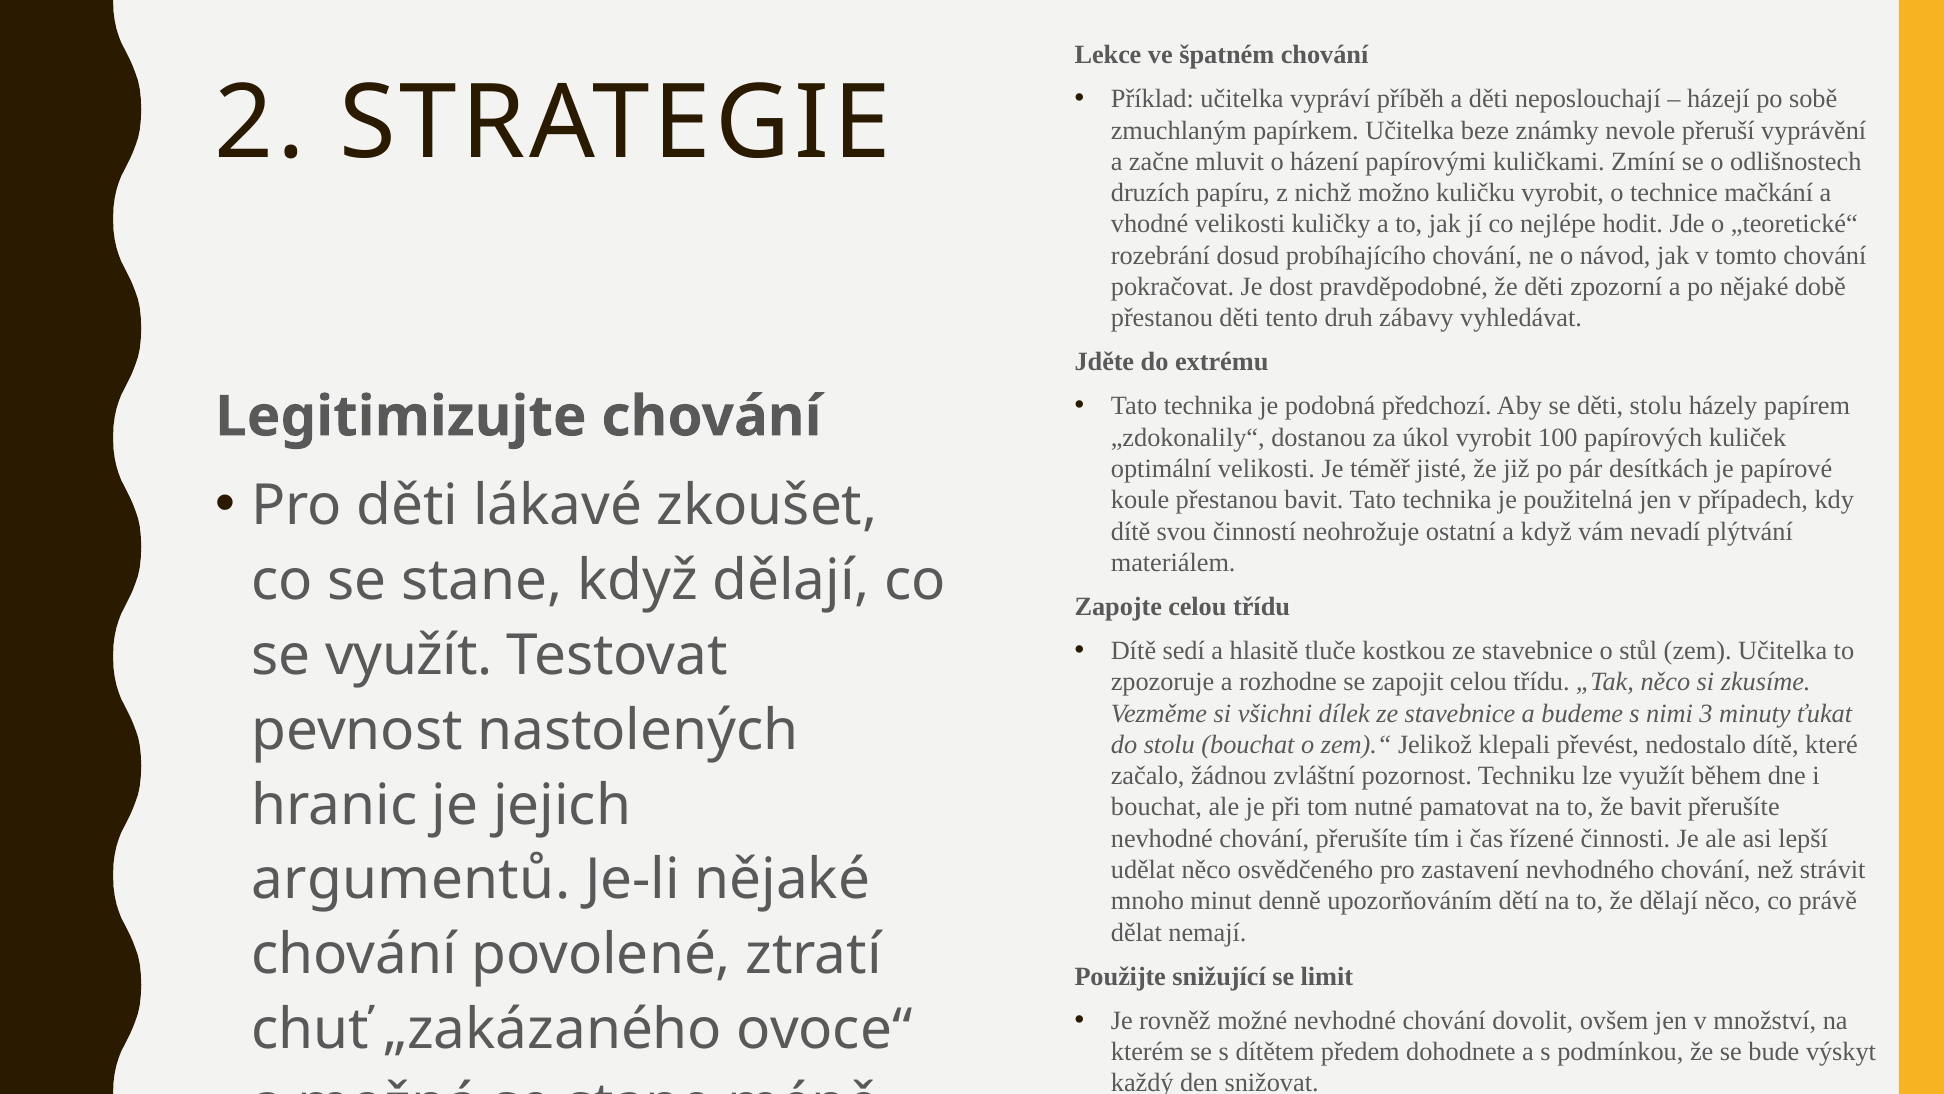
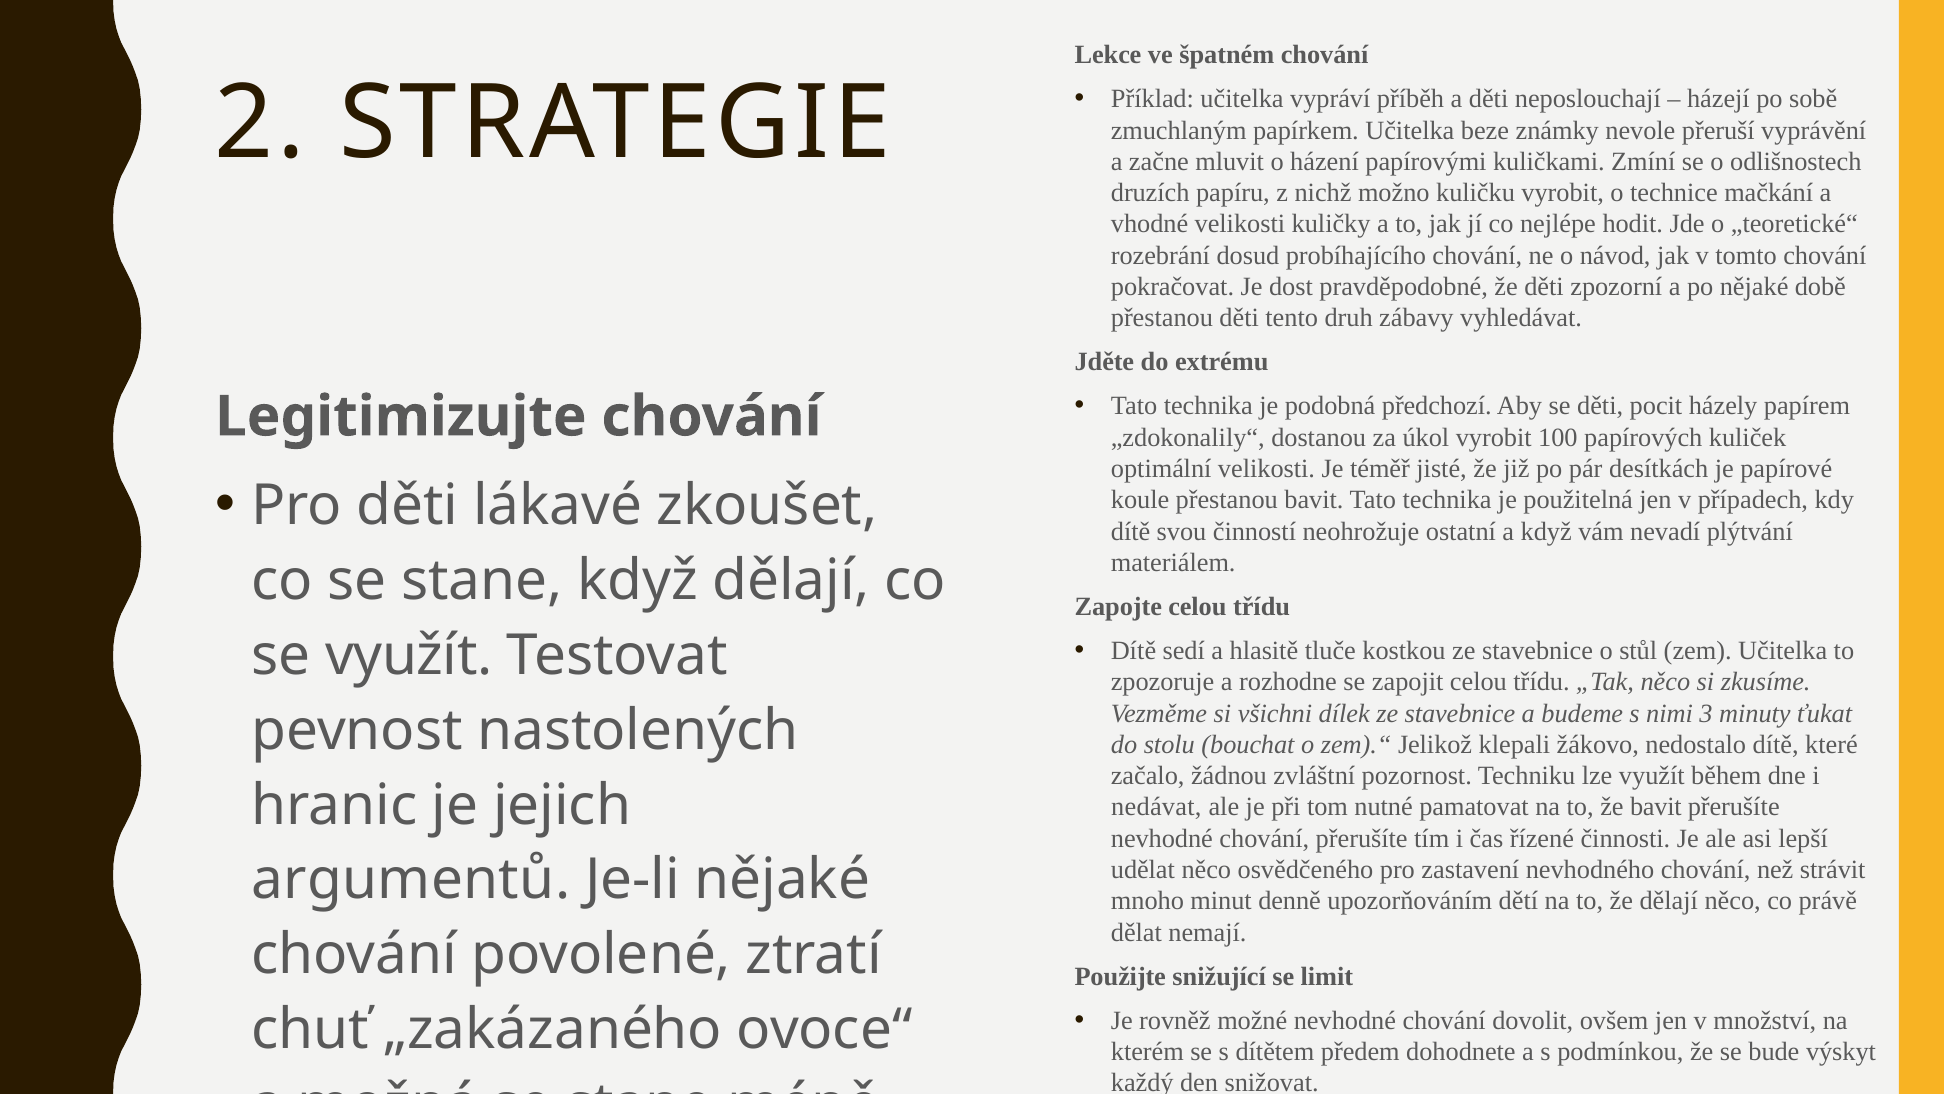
děti stolu: stolu -> pocit (1656, 406)
převést: převést -> žákovo (1598, 744)
bouchat: bouchat -> nedávat (1156, 807)
